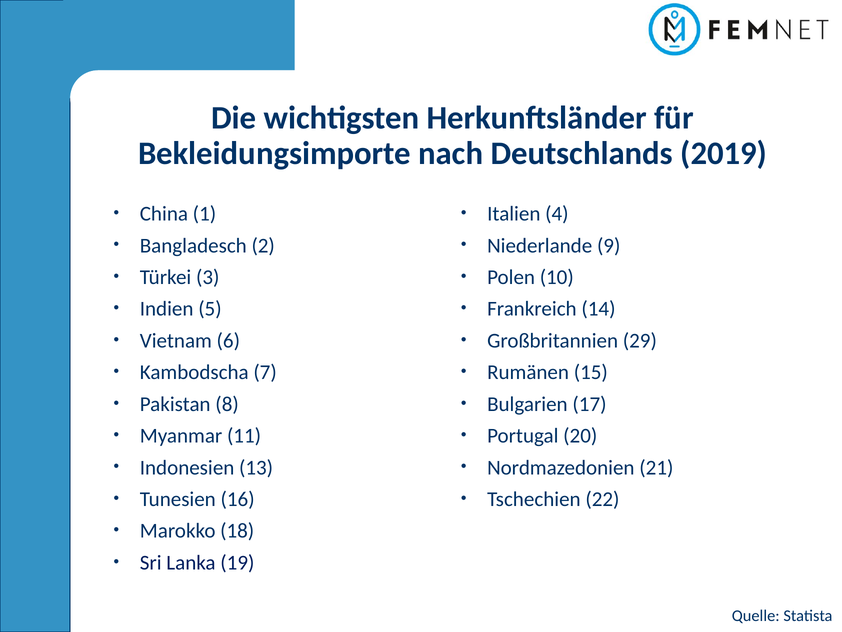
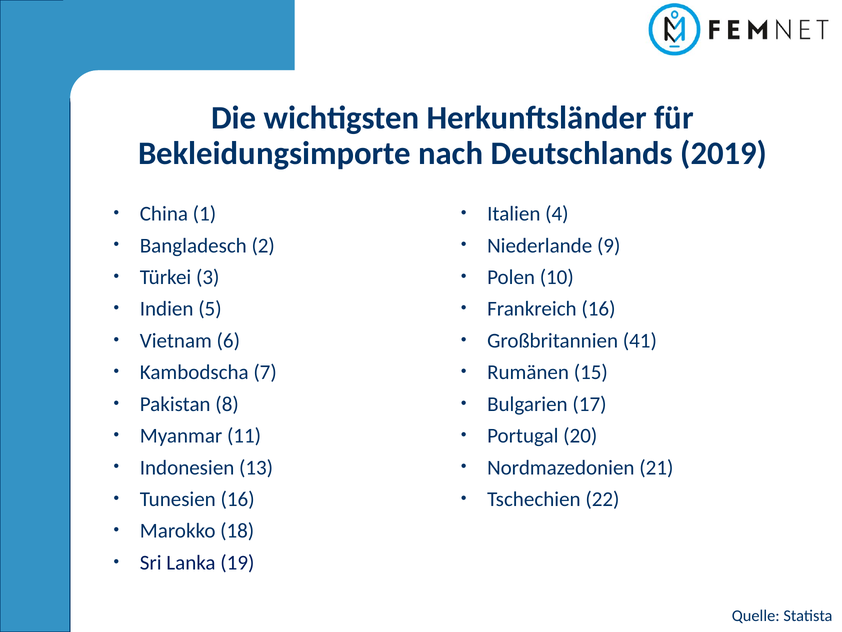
Frankreich 14: 14 -> 16 (598, 309)
29: 29 -> 41 (640, 340)
